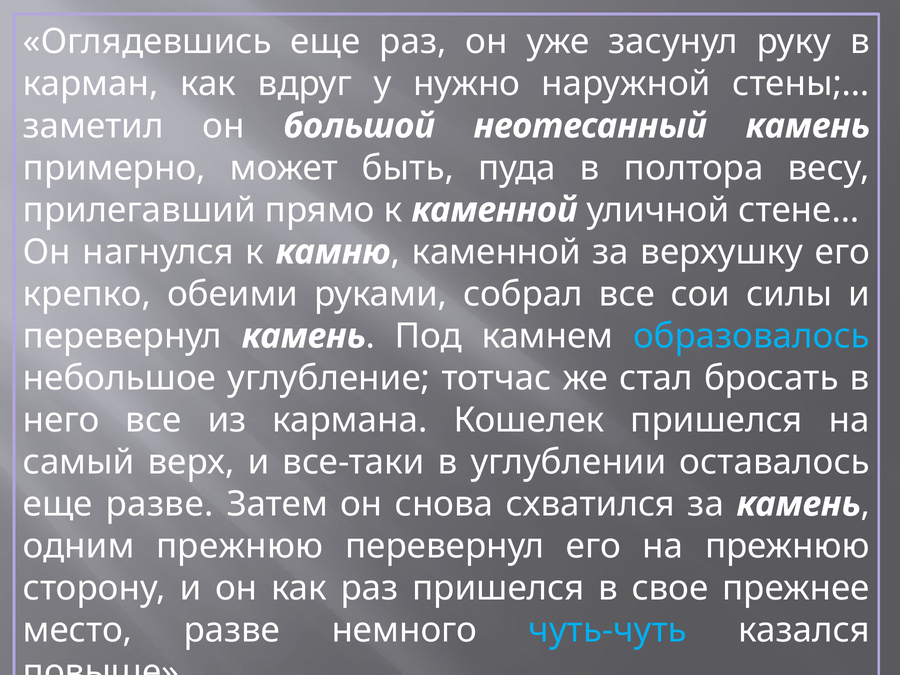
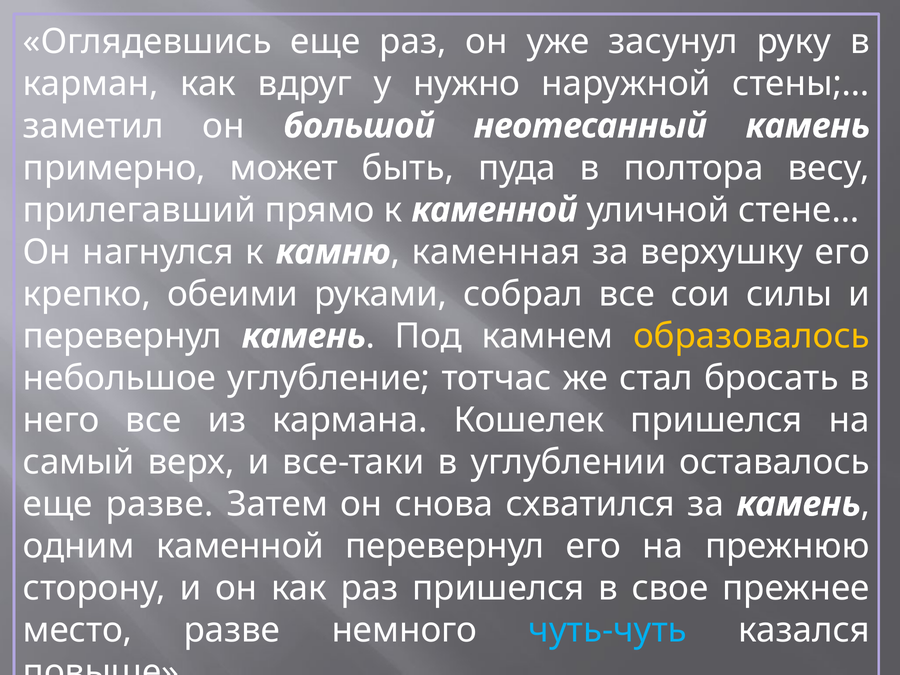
каменной: каменной -> каменная (496, 252)
образовалось colour: light blue -> yellow (751, 336)
одним прежнюю: прежнюю -> каменной (240, 546)
